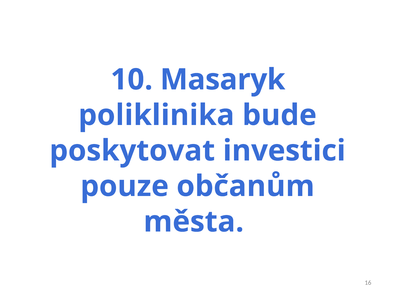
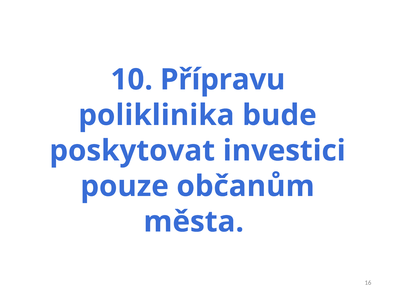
Masaryk: Masaryk -> Přípravu (223, 80)
